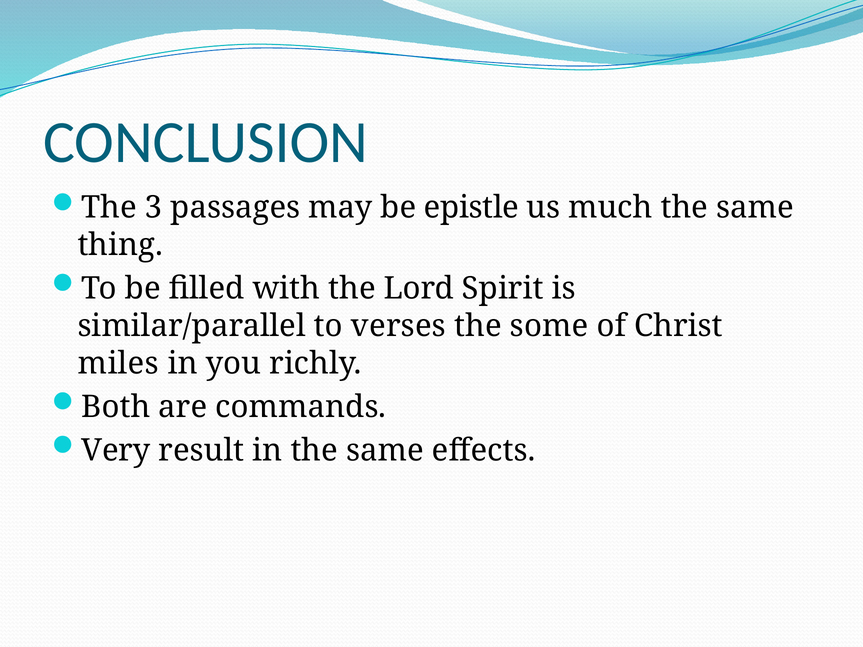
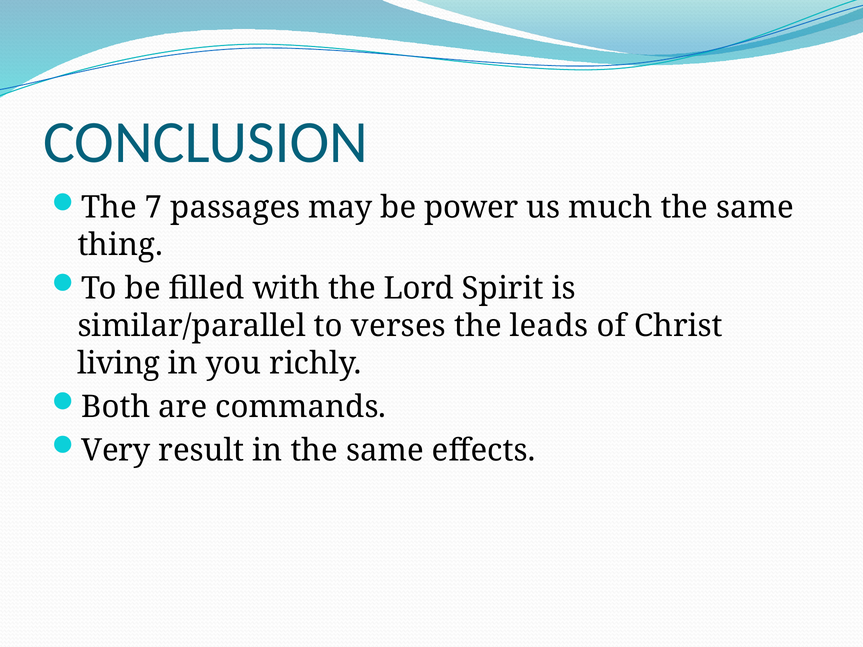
3: 3 -> 7 (154, 208)
epistle: epistle -> power (471, 208)
some: some -> leads (549, 326)
miles: miles -> living (119, 363)
